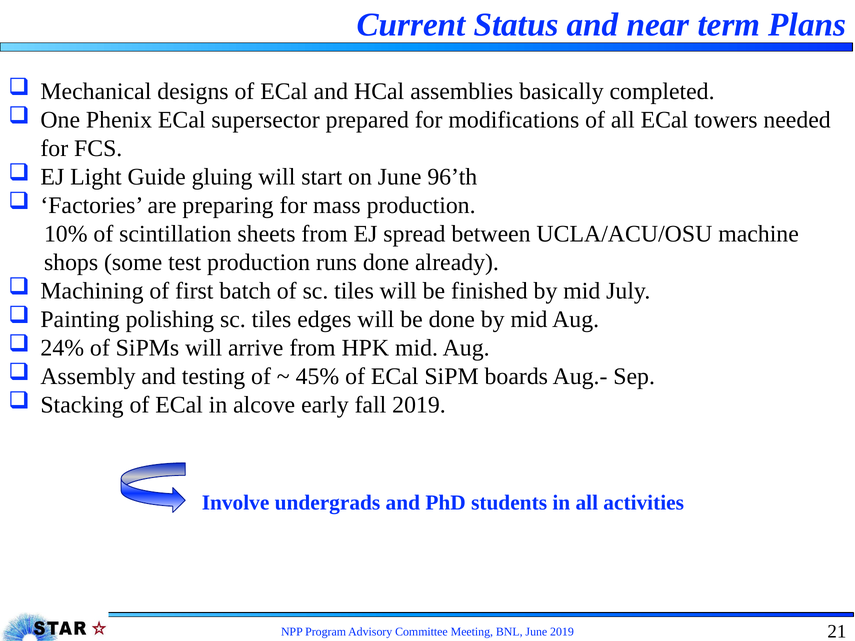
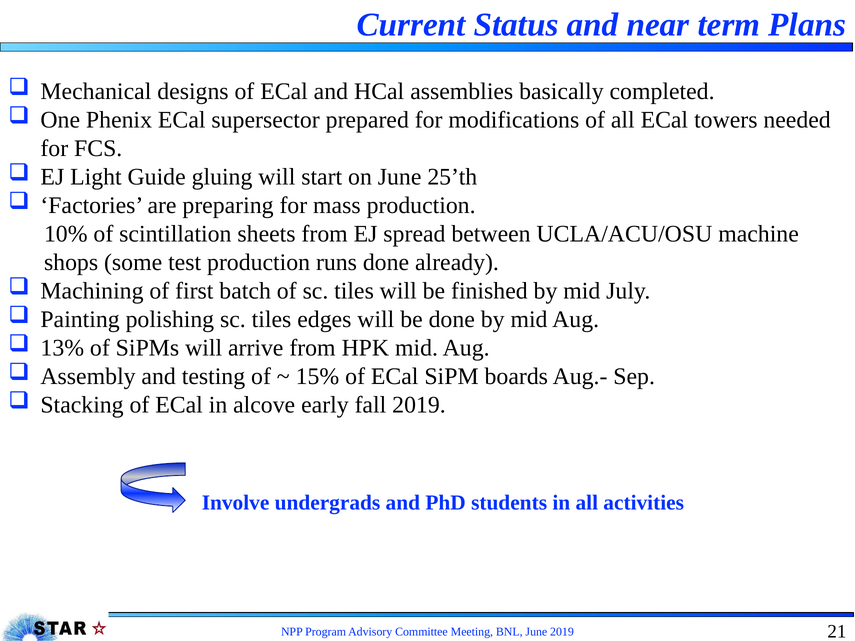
96’th: 96’th -> 25’th (452, 177)
24%: 24% -> 13% (62, 348)
45%: 45% -> 15% (317, 376)
